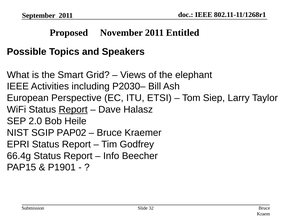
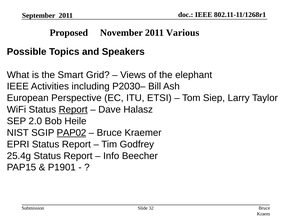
Entitled: Entitled -> Various (183, 33)
PAP02 underline: none -> present (71, 133)
66.4g: 66.4g -> 25.4g (19, 156)
